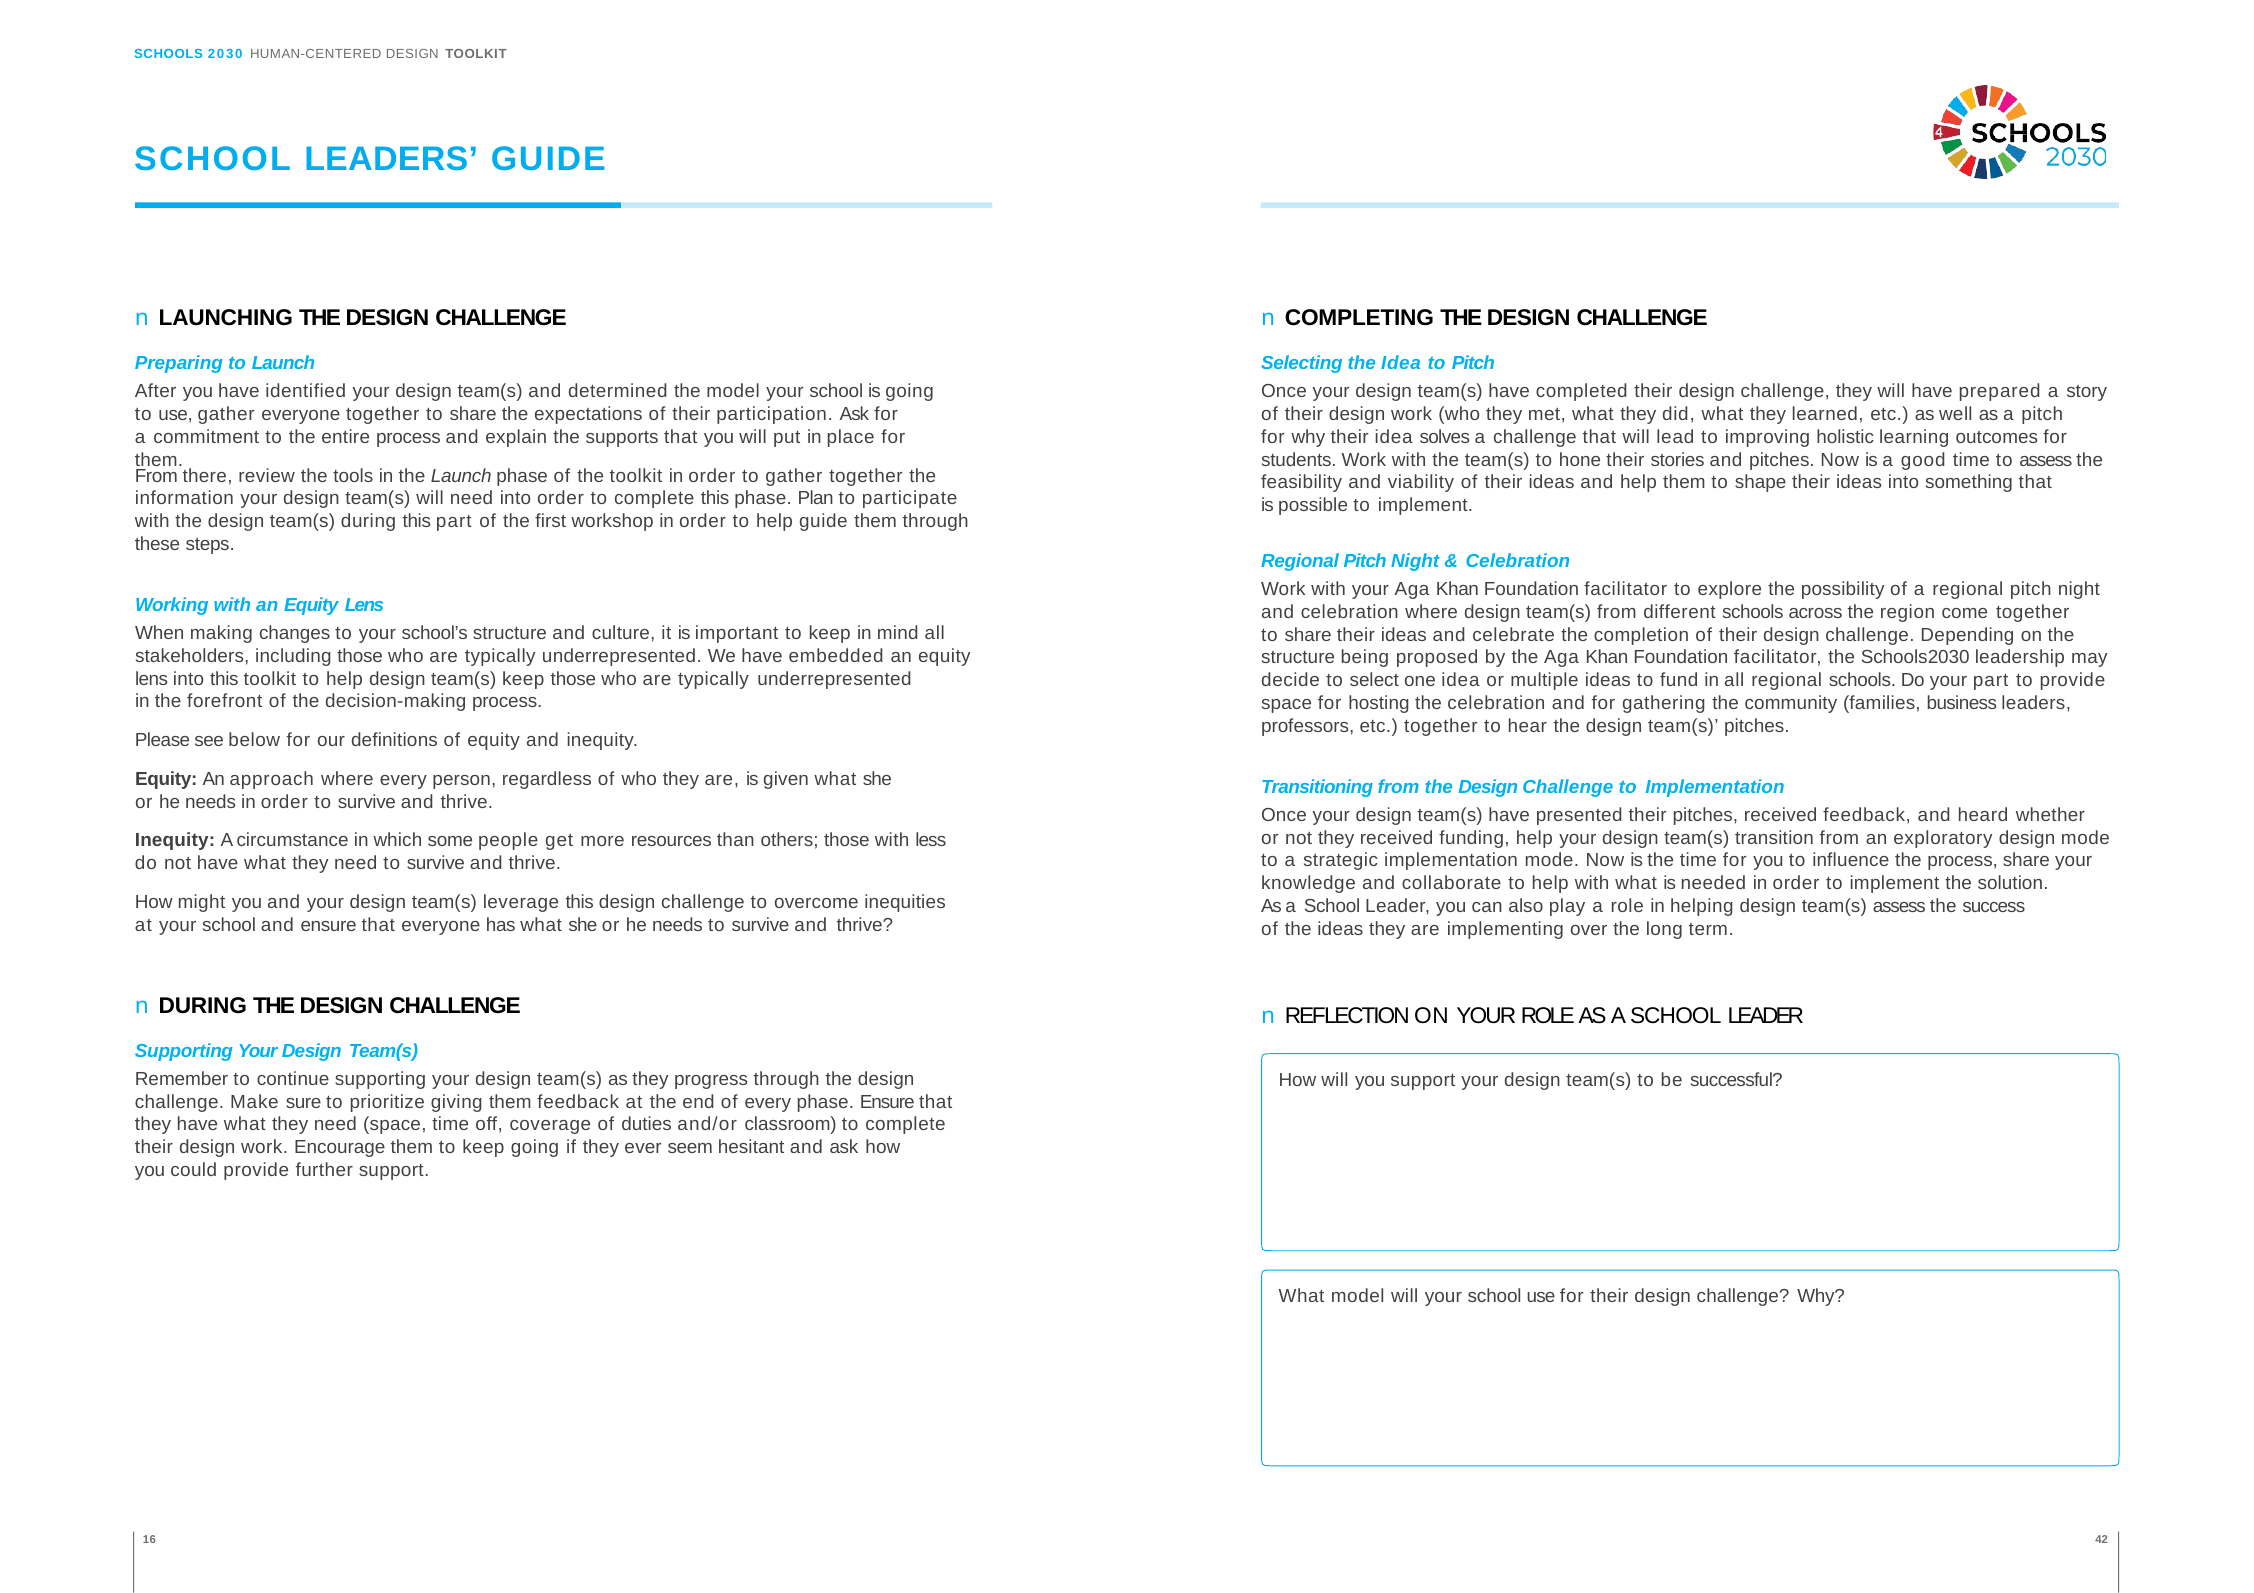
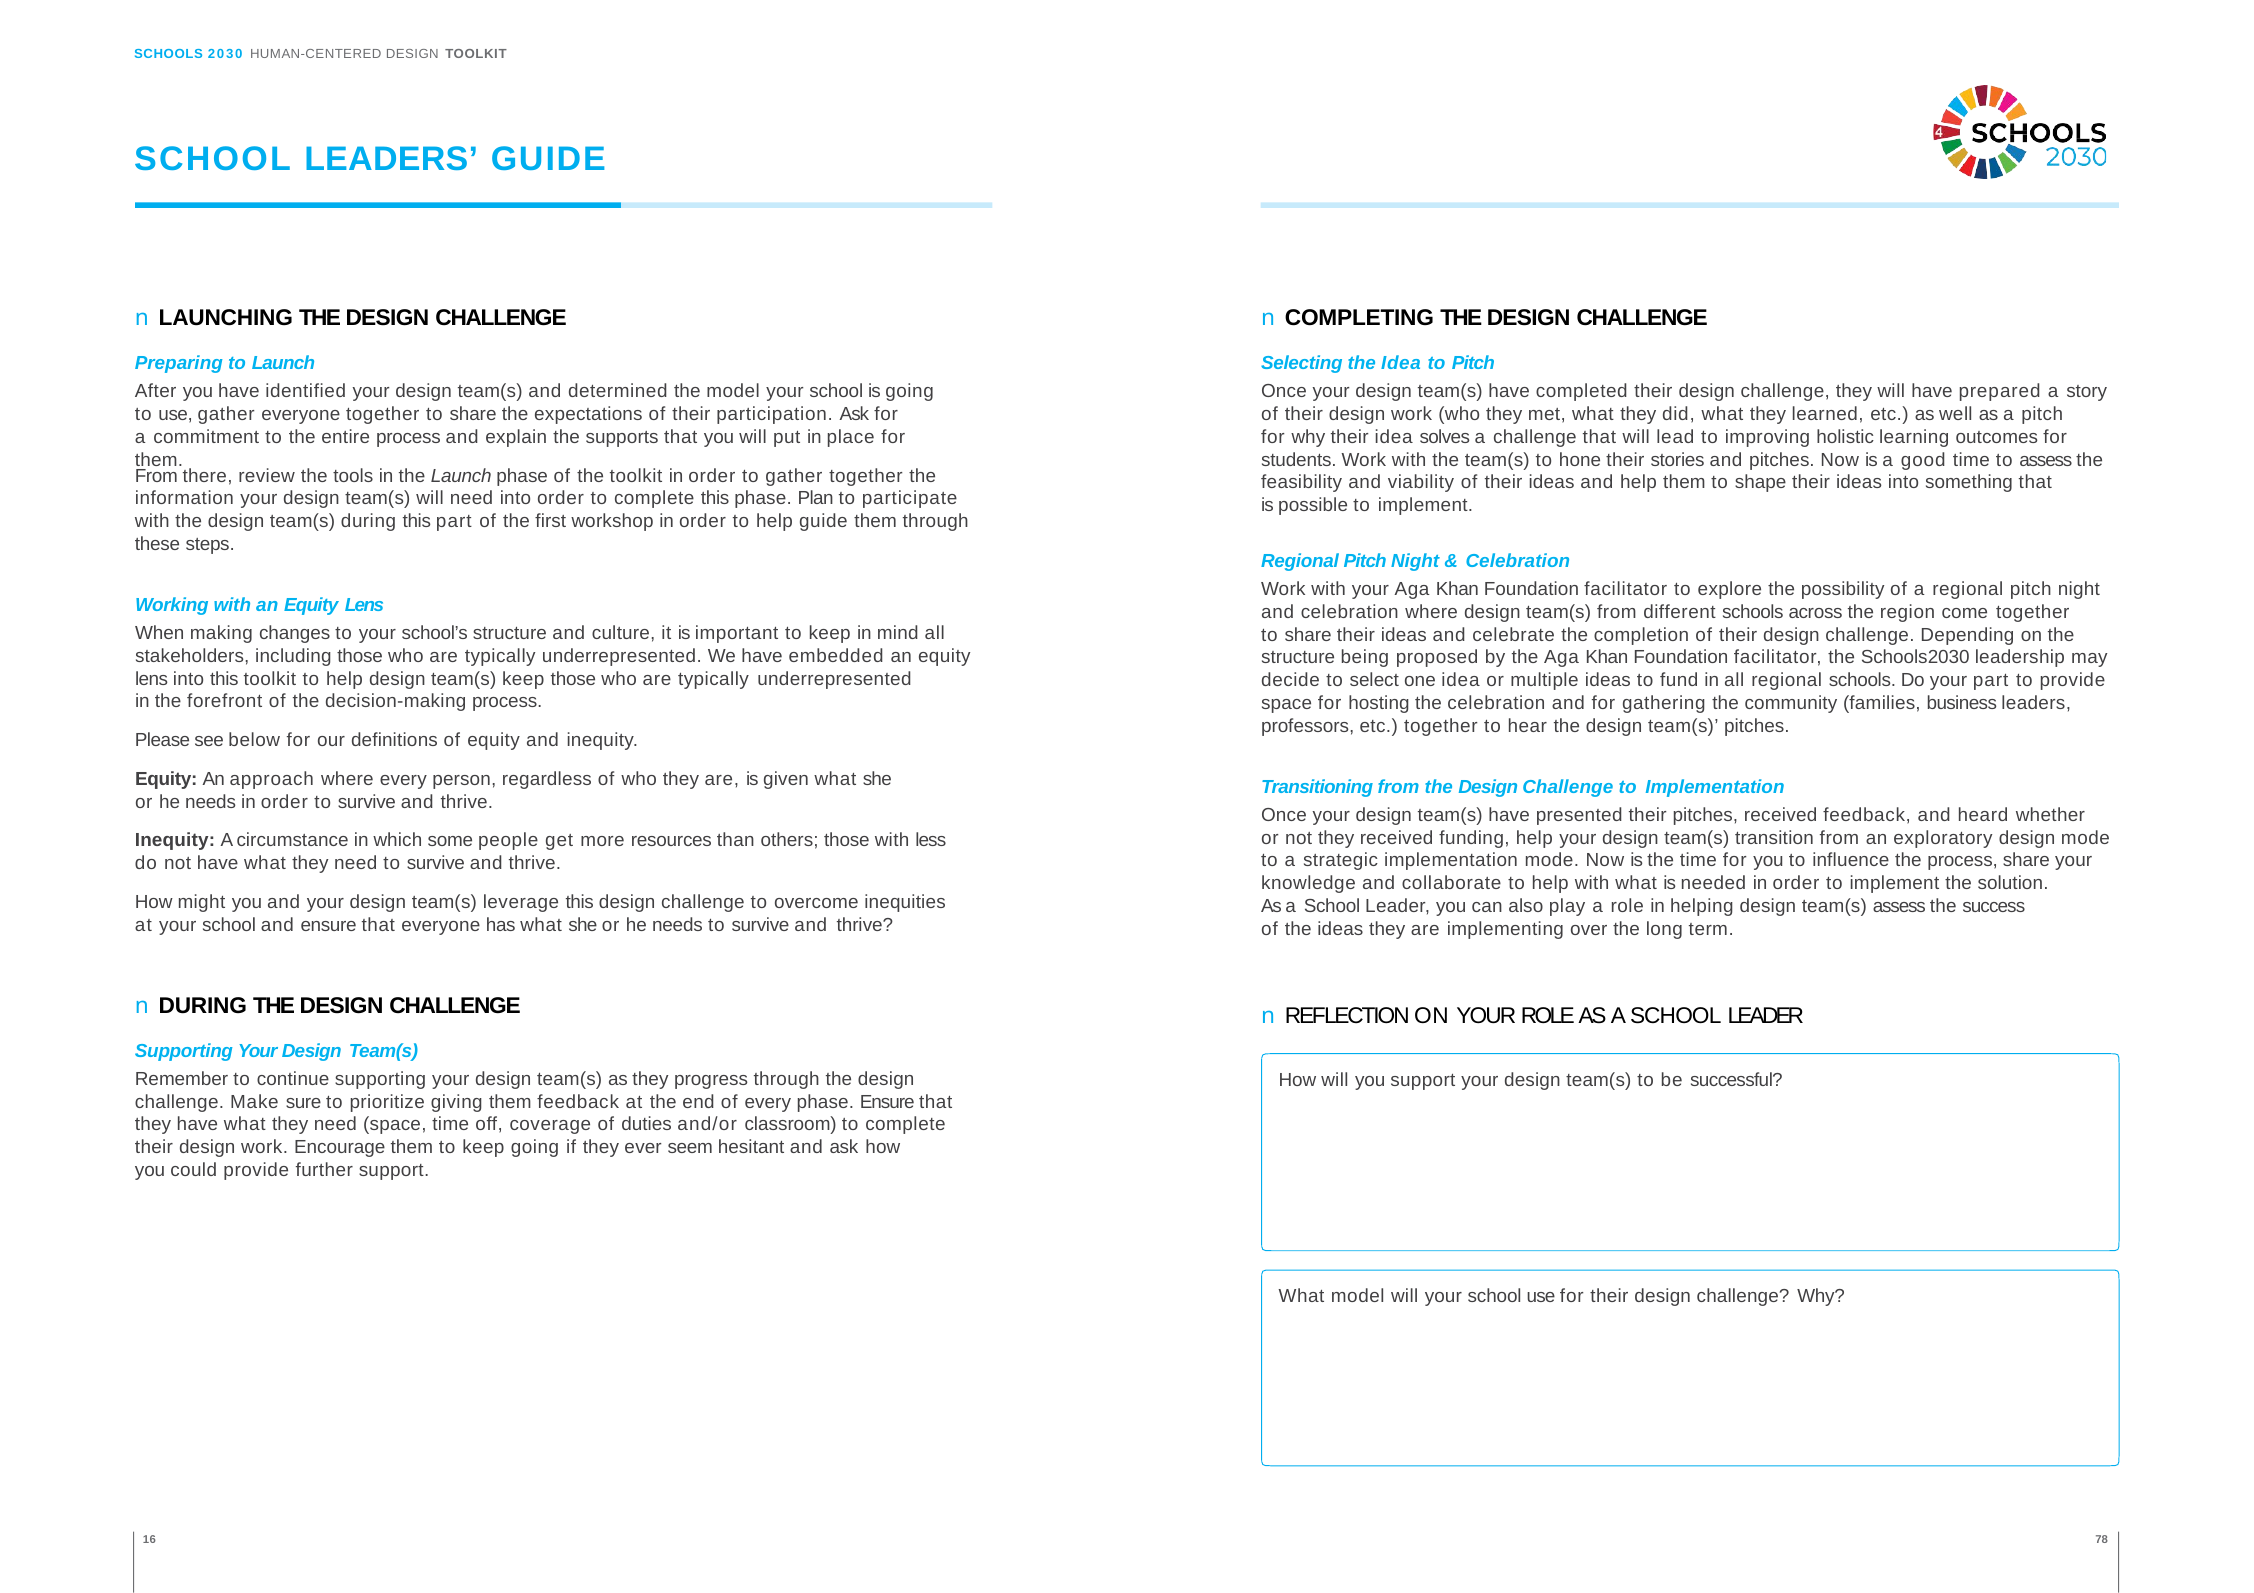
42: 42 -> 78 (2102, 1540)
